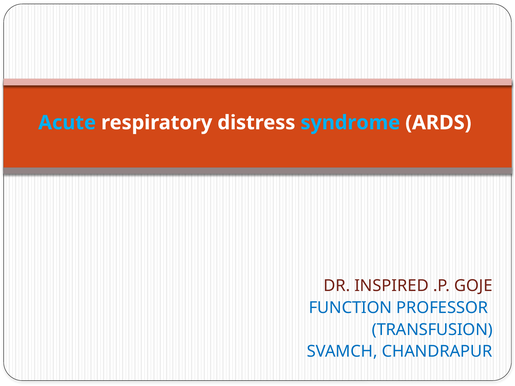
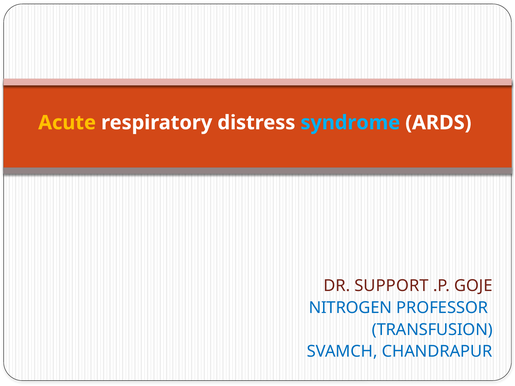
Acute colour: light blue -> yellow (67, 123)
INSPIRED: INSPIRED -> SUPPORT (392, 286)
FUNCTION: FUNCTION -> NITROGEN (350, 308)
